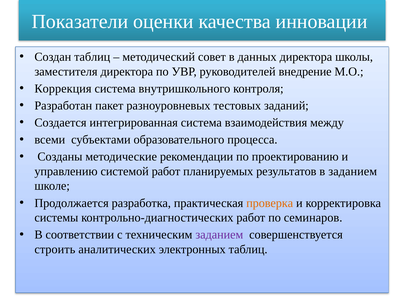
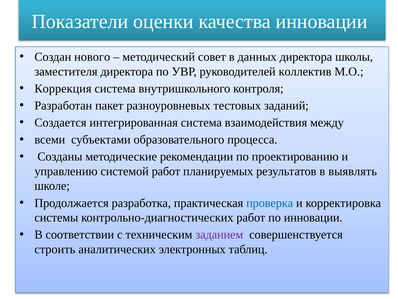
Создан таблиц: таблиц -> нового (92, 57)
внедрение: внедрение -> коллектив (305, 71)
в заданием: заданием -> выявлять (353, 171)
проверка colour: orange -> blue (270, 203)
по семинаров: семинаров -> инновации (313, 217)
